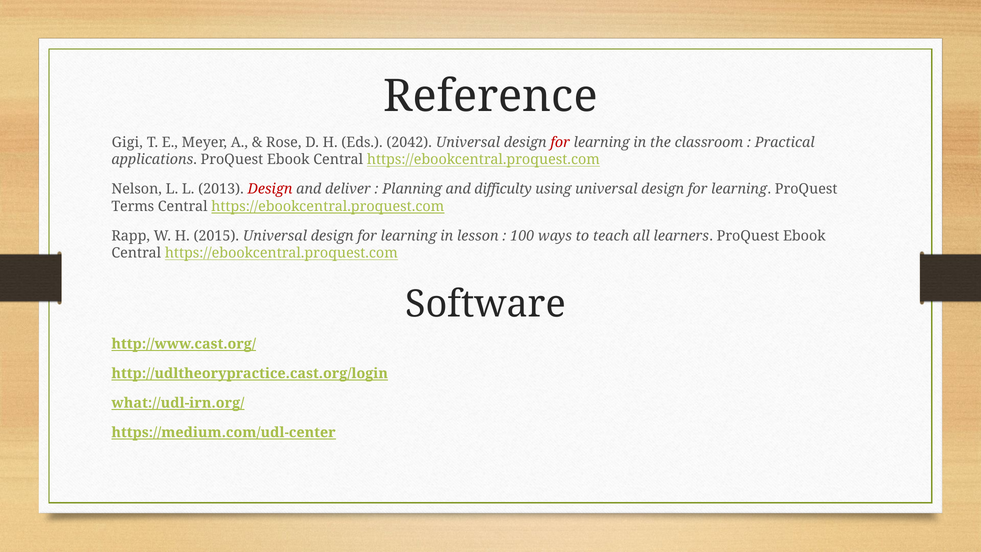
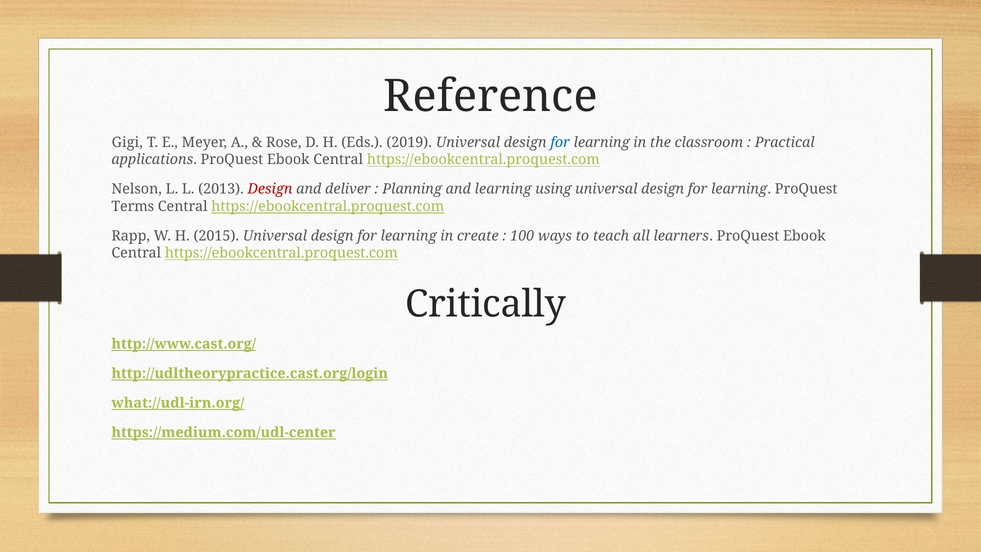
2042: 2042 -> 2019 (409, 142)
for colour: red -> blue (560, 142)
and difficulty: difficulty -> learning (503, 189)
lesson: lesson -> create (478, 236)
Software: Software -> Critically (486, 304)
